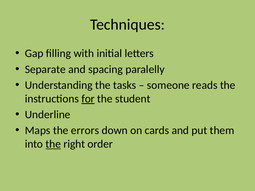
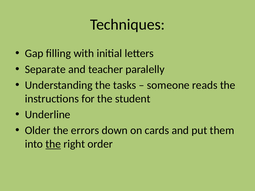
spacing: spacing -> teacher (106, 69)
for underline: present -> none (88, 99)
Maps: Maps -> Older (38, 131)
